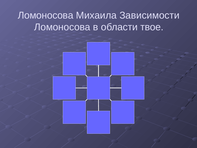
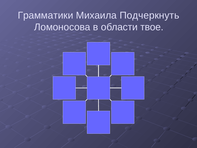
Ломоносова: Ломоносова -> Грамматики (46, 15)
Зависимости: Зависимости -> Подчеркнуть (149, 15)
